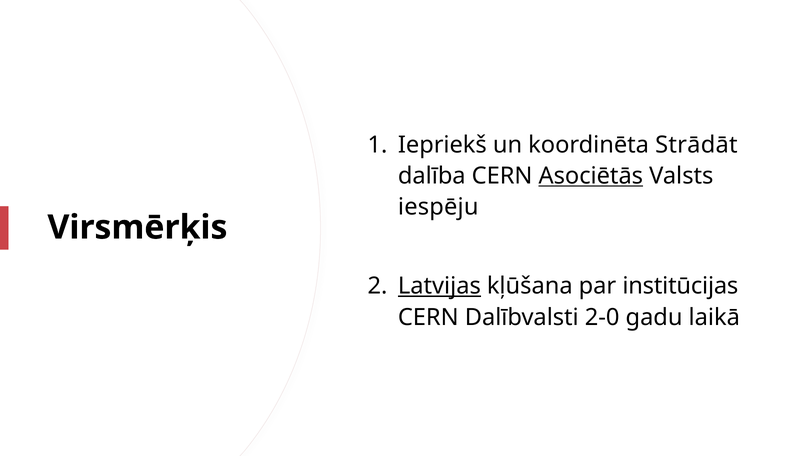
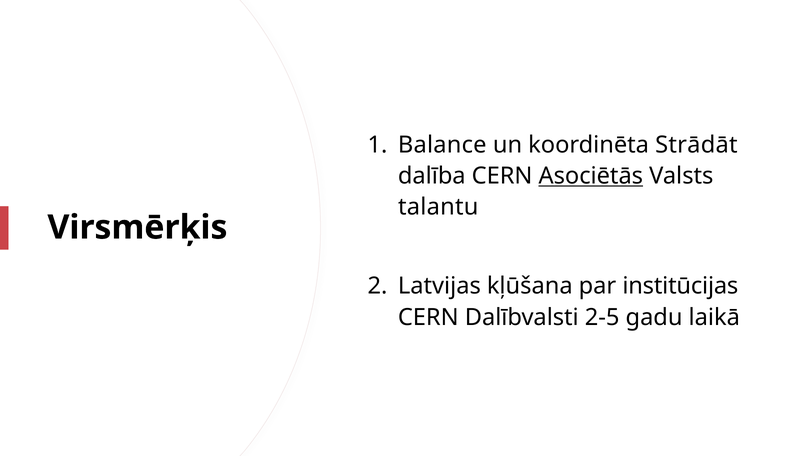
Iepriekš: Iepriekš -> Balance (442, 145)
iespēju: iespēju -> talantu (438, 207)
Latvijas underline: present -> none (439, 286)
2-0: 2-0 -> 2-5 (602, 317)
